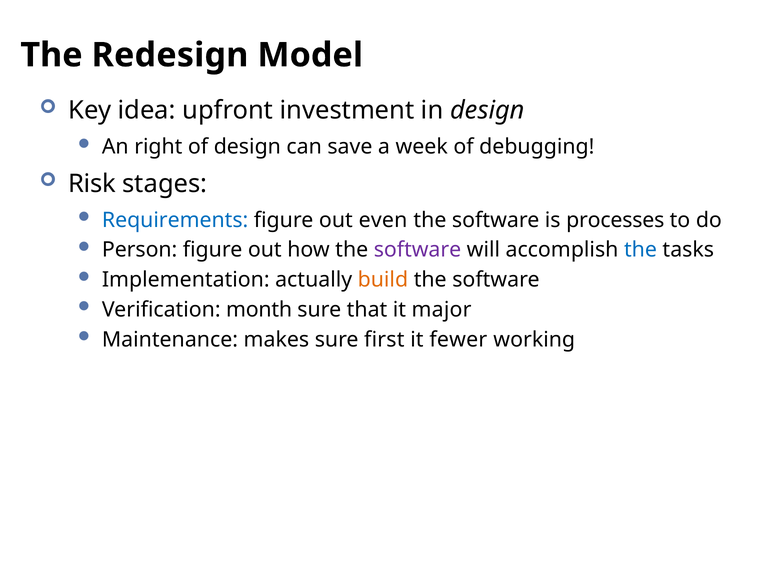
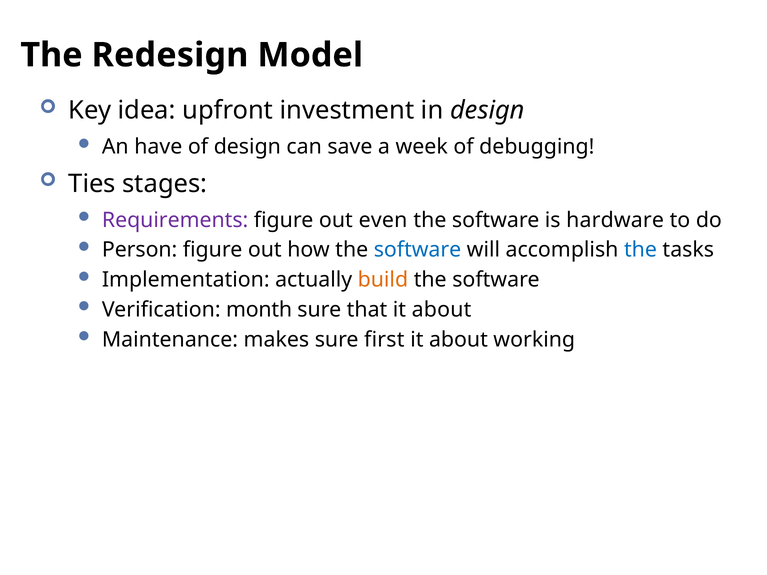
right: right -> have (158, 147)
Risk: Risk -> Ties (92, 184)
Requirements colour: blue -> purple (175, 220)
processes: processes -> hardware (615, 220)
software colour: purple -> blue (418, 250)
that it major: major -> about (442, 310)
fewer: fewer -> about (458, 340)
